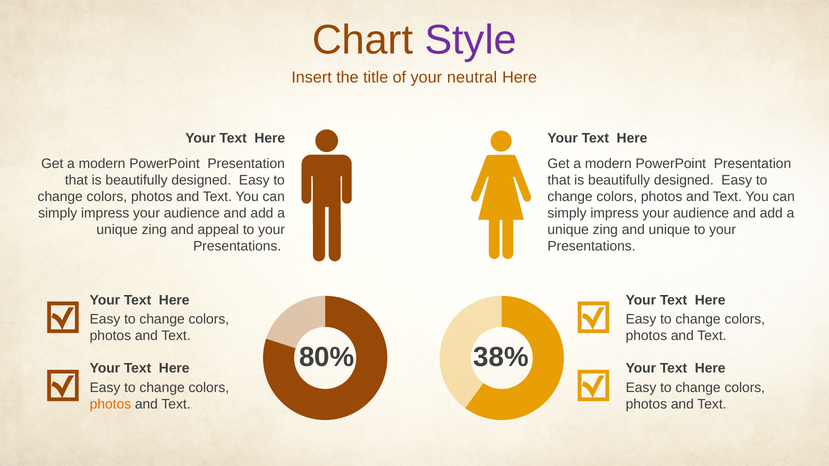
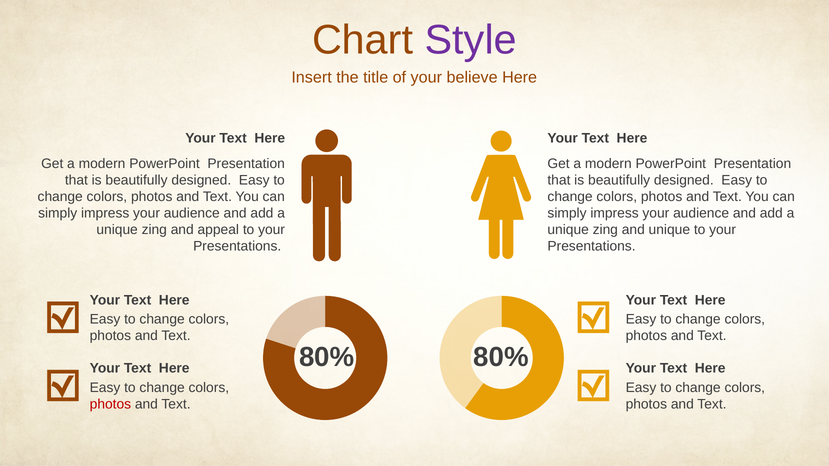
neutral: neutral -> believe (472, 78)
80% 38%: 38% -> 80% (501, 357)
photos colour: orange -> red (110, 404)
